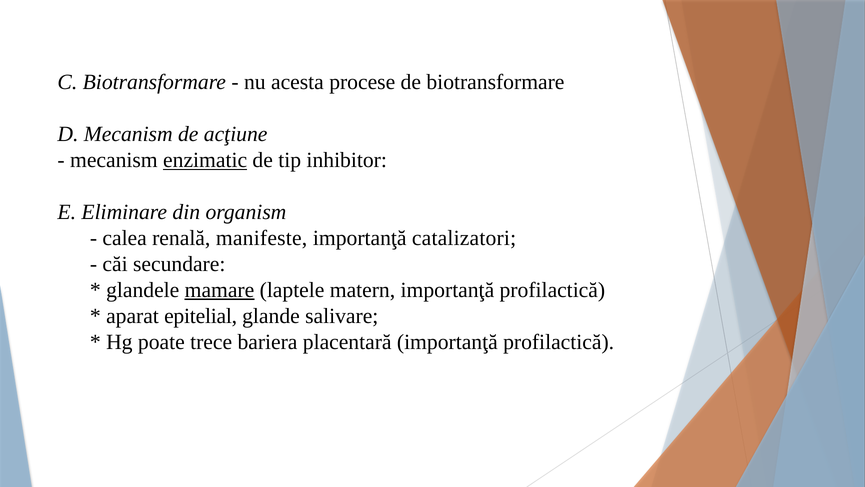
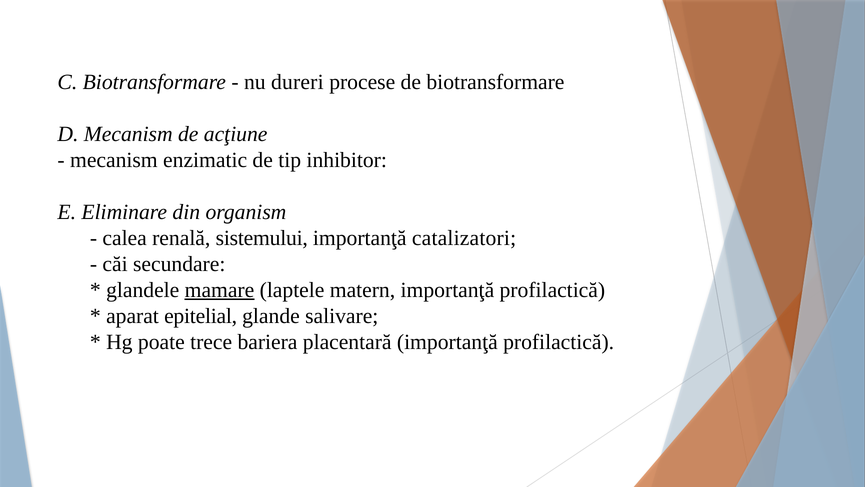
acesta: acesta -> dureri (297, 82)
enzimatic underline: present -> none (205, 160)
manifeste: manifeste -> sistemului (262, 238)
